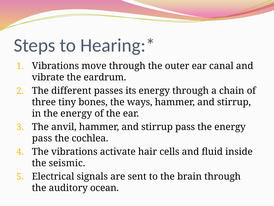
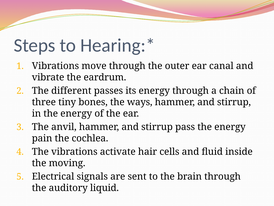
pass: pass -> pain (42, 138)
seismic: seismic -> moving (67, 163)
ocean: ocean -> liquid (104, 187)
